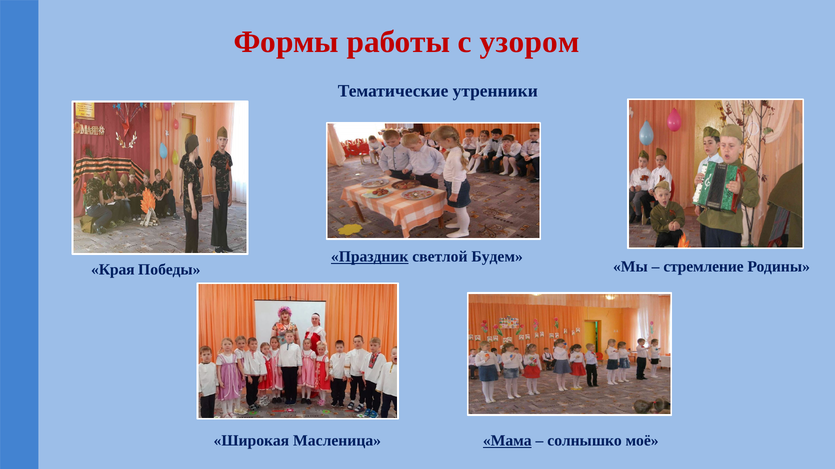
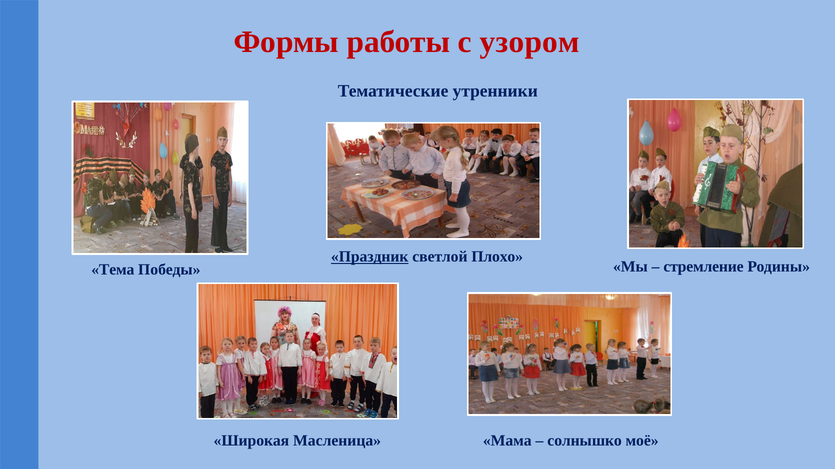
Будем: Будем -> Плохо (497, 257)
Края: Края -> Тема (113, 270)
Мама underline: present -> none (507, 441)
